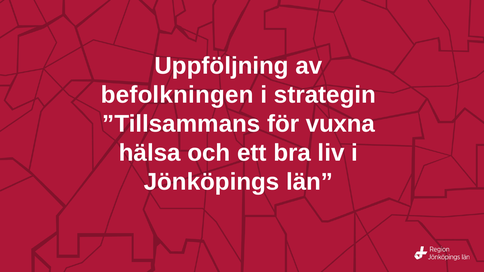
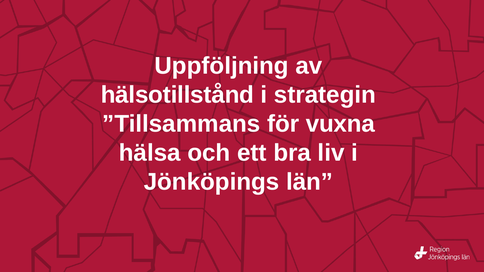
befolkningen: befolkningen -> hälsotillstånd (177, 95)
